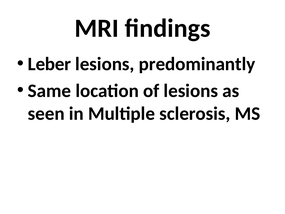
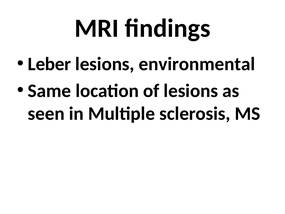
predominantly: predominantly -> environmental (197, 64)
